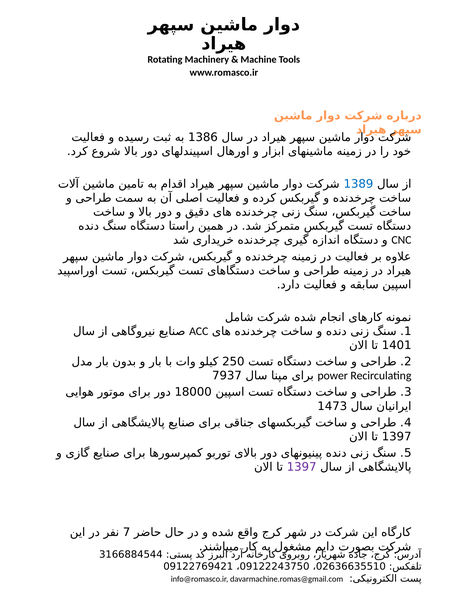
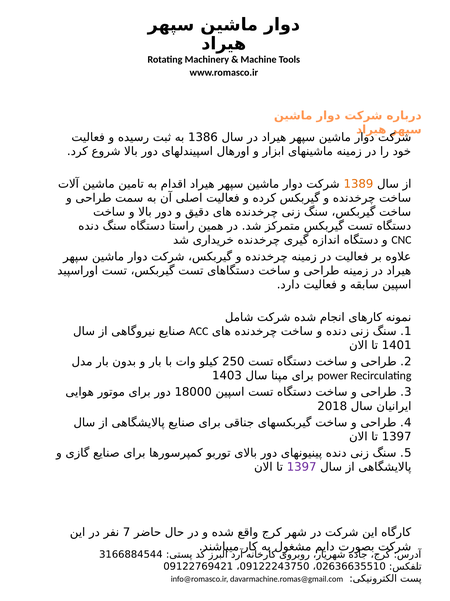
1389 colour: blue -> orange (358, 184)
7937: 7937 -> 1403 (227, 375)
1473: 1473 -> 2018 (332, 405)
